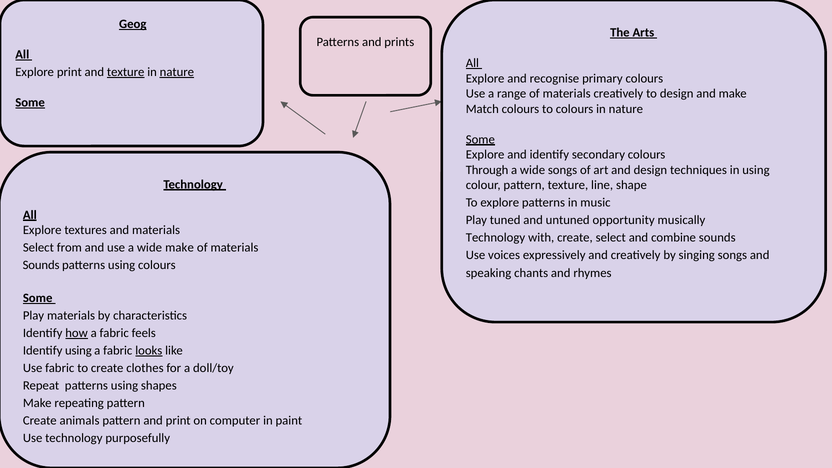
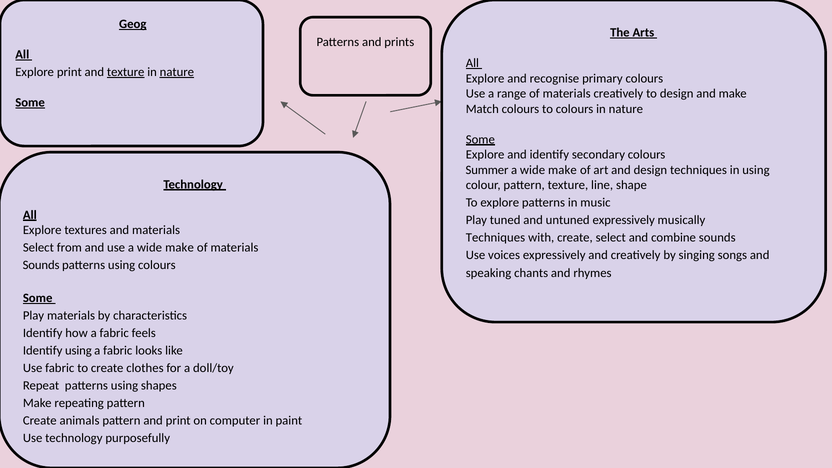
Through: Through -> Summer (487, 170)
songs: songs -> make (562, 170)
untuned opportunity: opportunity -> expressively (624, 220)
Technology: Technology -> Techniques (495, 238)
how underline: present -> none (77, 333)
looks underline: present -> none (149, 351)
